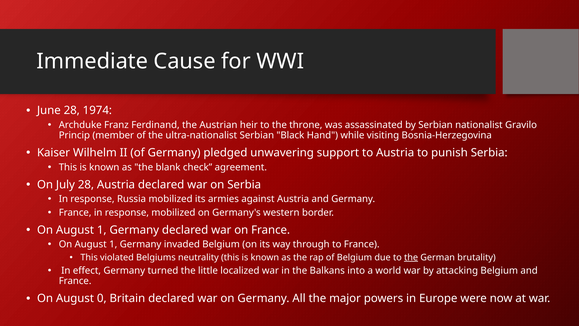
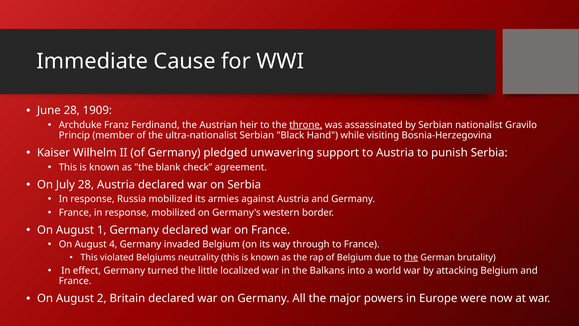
1974: 1974 -> 1909 (97, 110)
throne underline: none -> present (306, 125)
1: 1 -> 4 (113, 244)
0: 0 -> 2 (102, 298)
